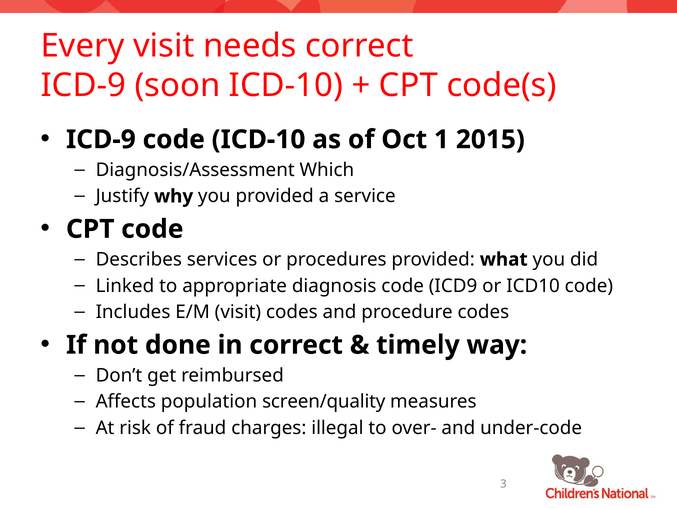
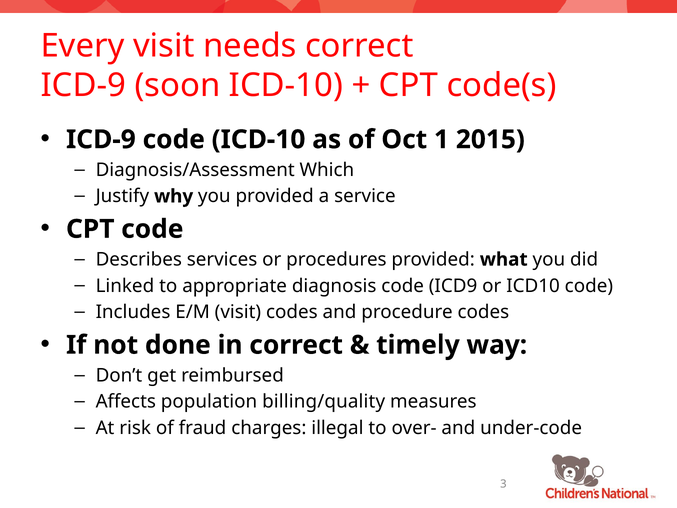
screen/quality: screen/quality -> billing/quality (324, 402)
